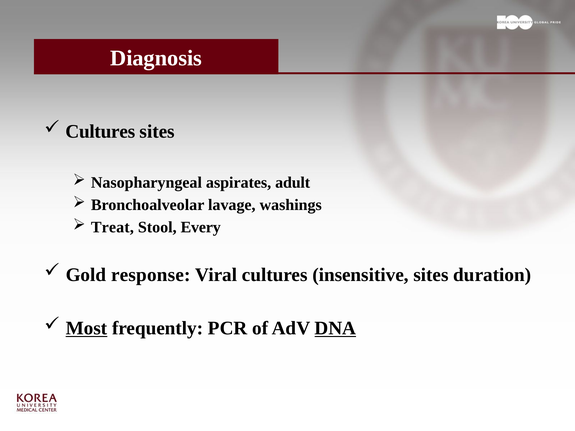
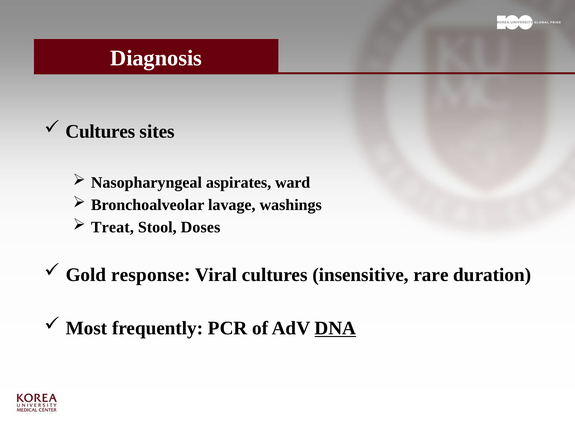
adult: adult -> ward (293, 183)
Every: Every -> Doses (201, 227)
insensitive sites: sites -> rare (431, 275)
Most underline: present -> none (87, 329)
